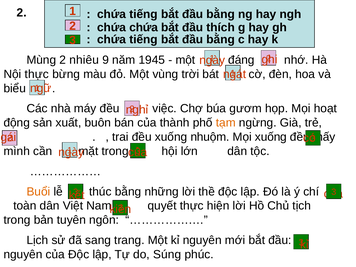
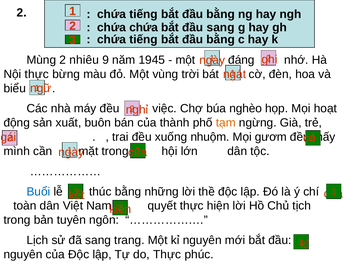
đầu thích: thích -> sang (221, 27)
gươm: gươm -> nghèo (246, 109)
Mọi xuống: xuống -> gươm (271, 137)
Buổi colour: orange -> blue (38, 192)
do Súng: Súng -> Thực (167, 254)
